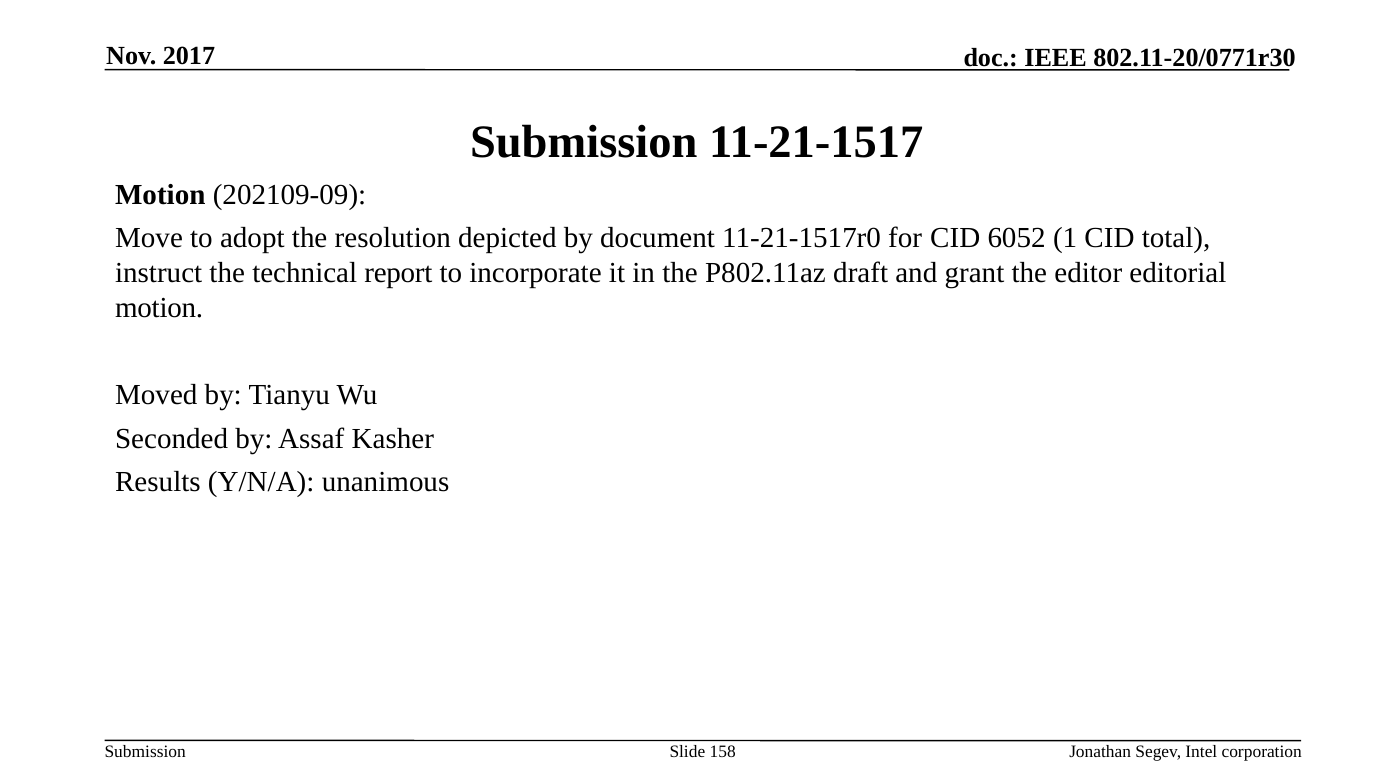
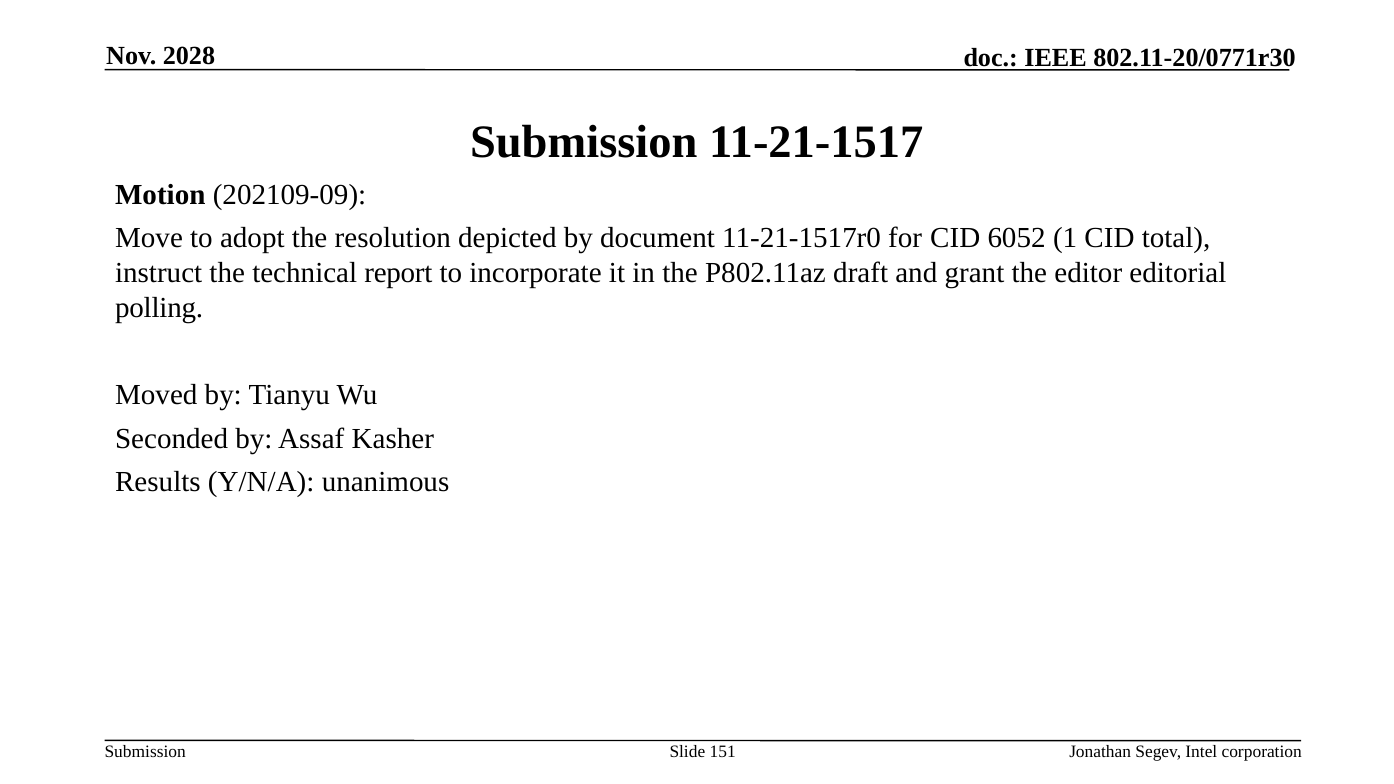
2017: 2017 -> 2028 (189, 55)
motion: motion -> polling (159, 308)
158: 158 -> 151 (723, 752)
